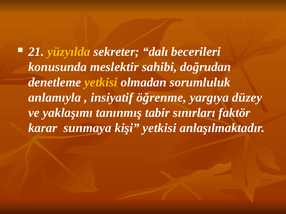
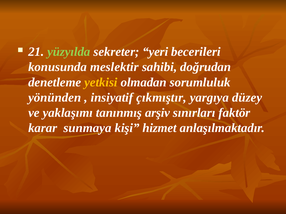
yüzyılda colour: yellow -> light green (69, 52)
dalı: dalı -> yeri (155, 52)
anlamıyla: anlamıyla -> yönünden (55, 98)
öğrenme: öğrenme -> çıkmıştır (161, 98)
tabir: tabir -> arşiv (158, 113)
kişi yetkisi: yetkisi -> hizmet (160, 128)
